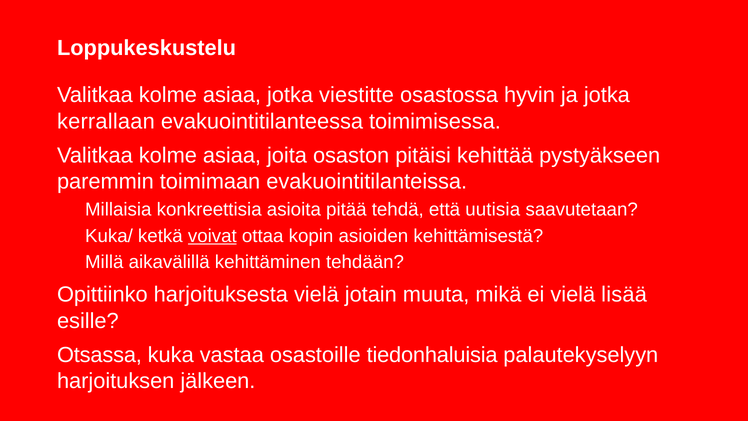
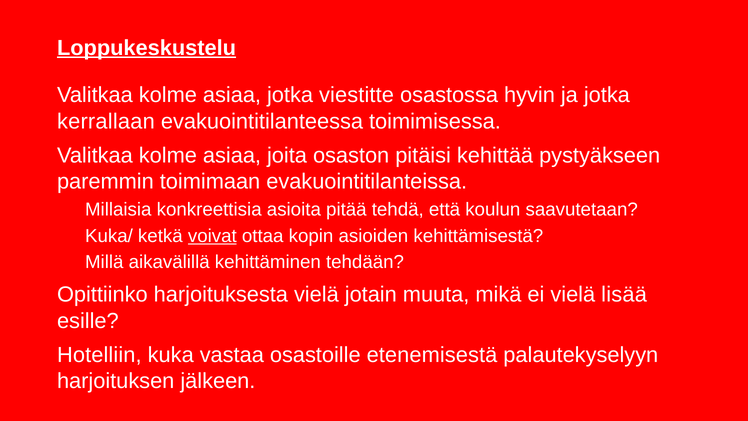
Loppukeskustelu underline: none -> present (147, 48)
uutisia: uutisia -> koulun (493, 209)
Otsassa: Otsassa -> Hotelliin (99, 355)
tiedonhaluisia: tiedonhaluisia -> etenemisestä (432, 355)
